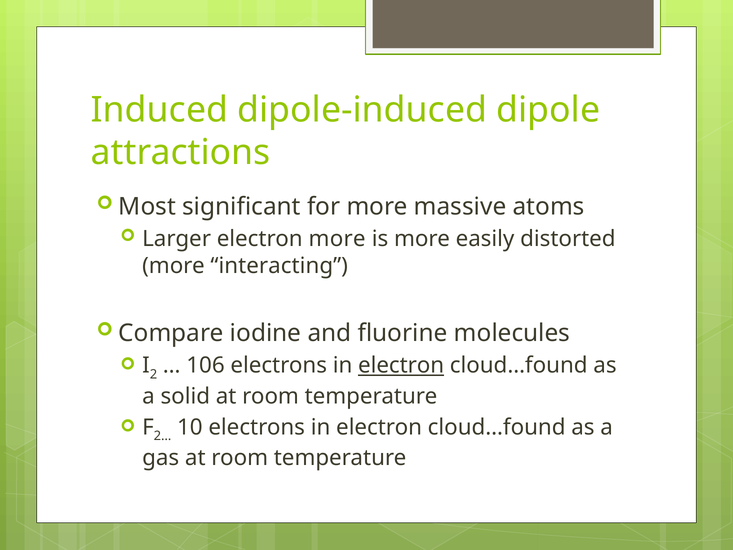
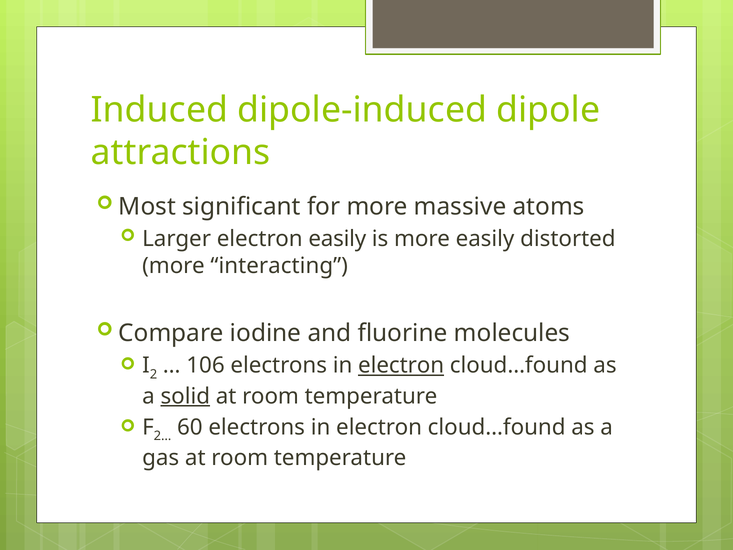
electron more: more -> easily (337, 239)
solid underline: none -> present (185, 396)
10: 10 -> 60 (190, 427)
